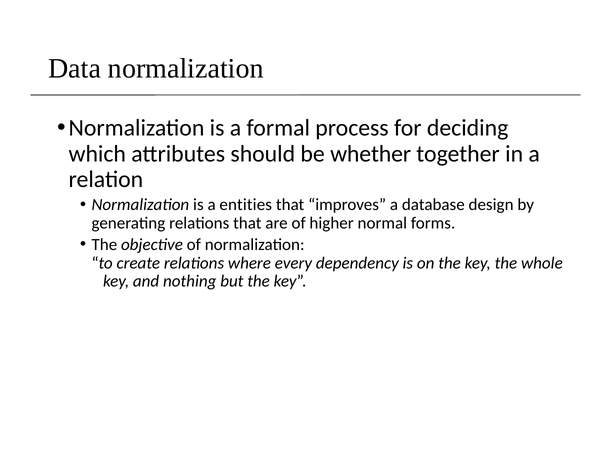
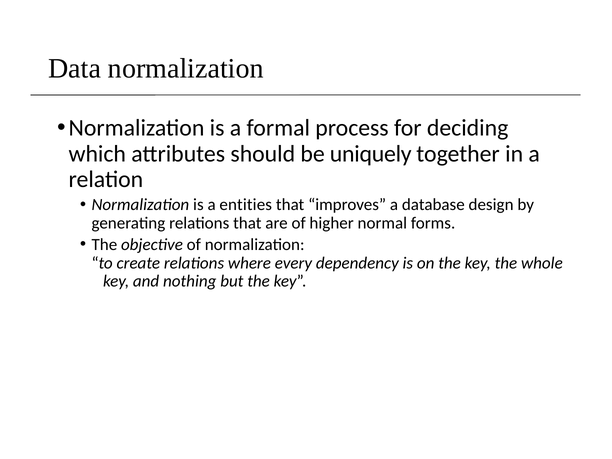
whether: whether -> uniquely (371, 154)
